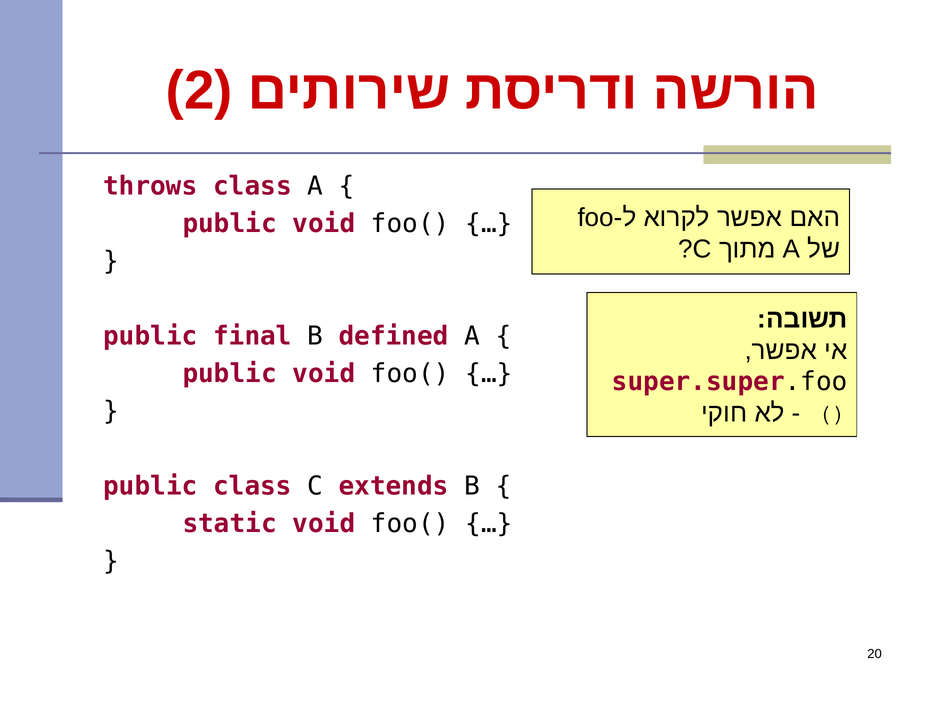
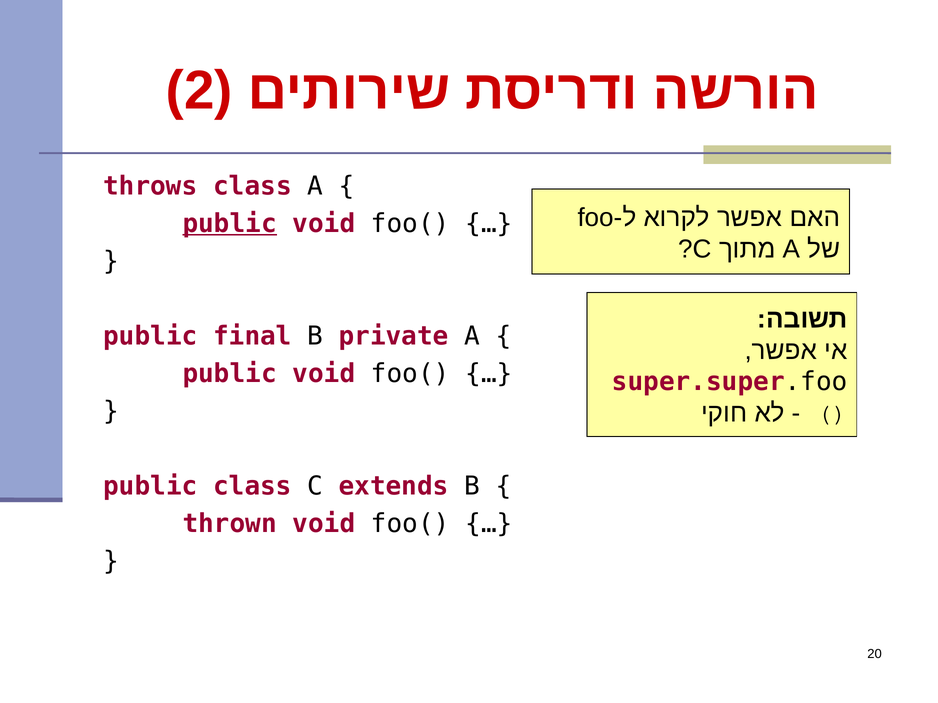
public underline: none -> present (230, 224)
defined: defined -> private (394, 336)
static: static -> thrown (230, 524)
